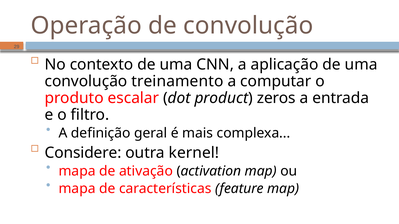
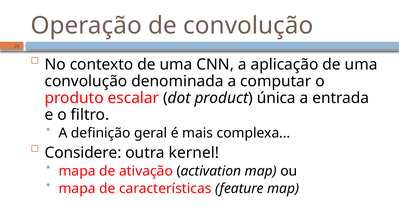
treinamento: treinamento -> denominada (177, 81)
zeros: zeros -> única (276, 98)
